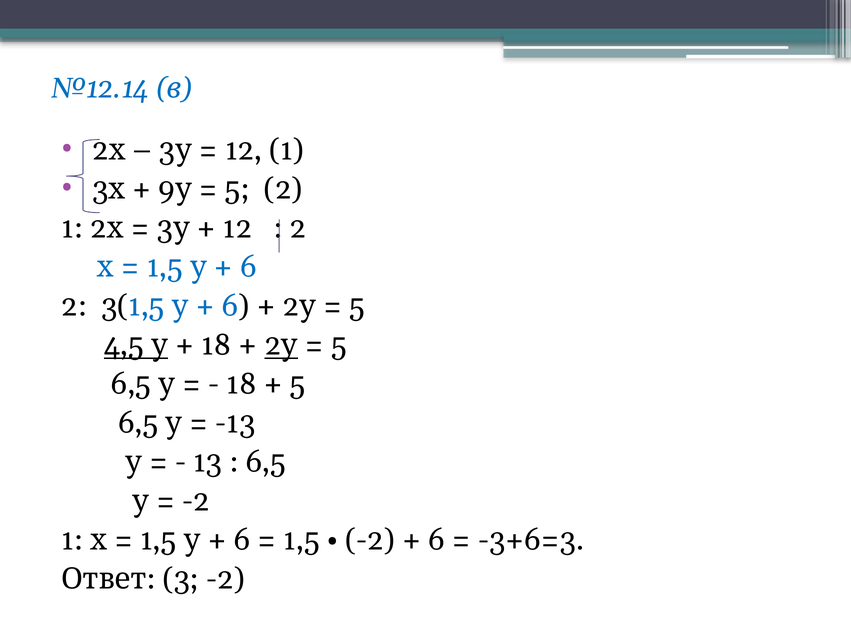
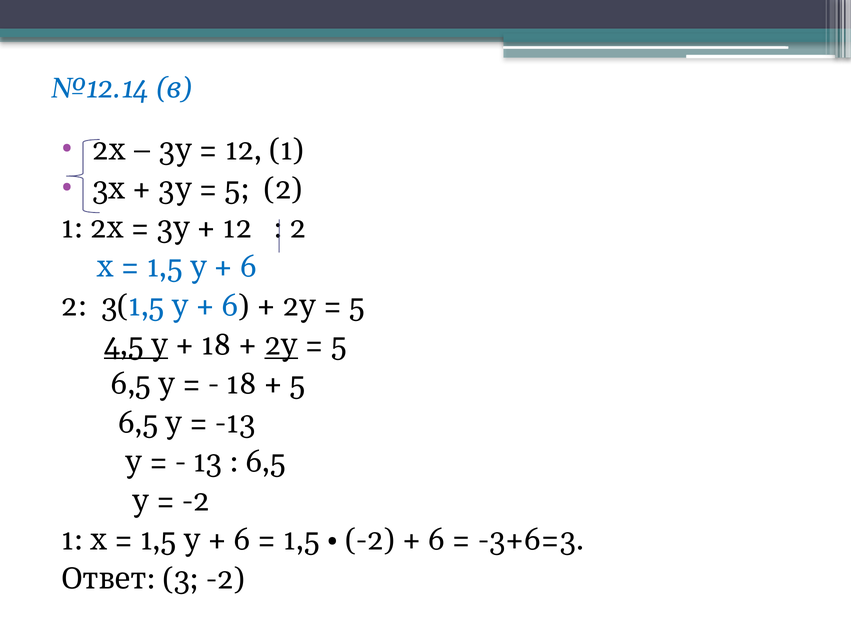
9: 9 -> 3 (167, 189)
